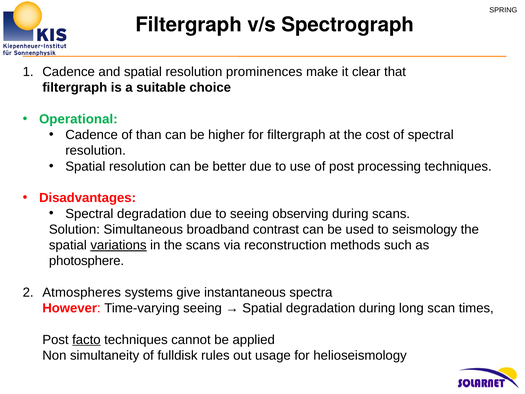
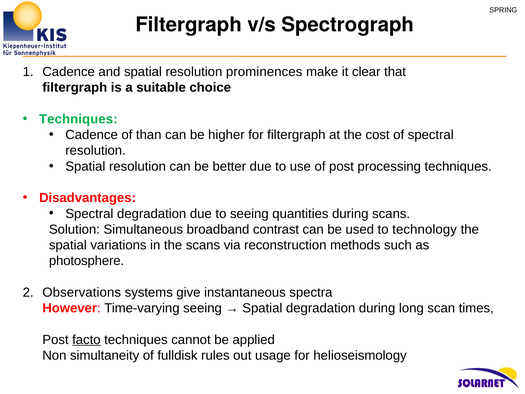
Operational: Operational -> Techniques (78, 119)
observing: observing -> quantities (300, 214)
seismology: seismology -> technology (425, 229)
variations underline: present -> none (118, 245)
Atmospheres: Atmospheres -> Observations (82, 292)
